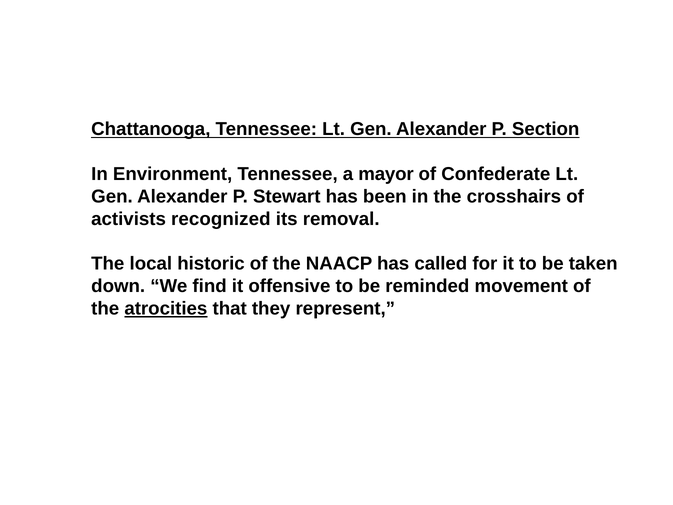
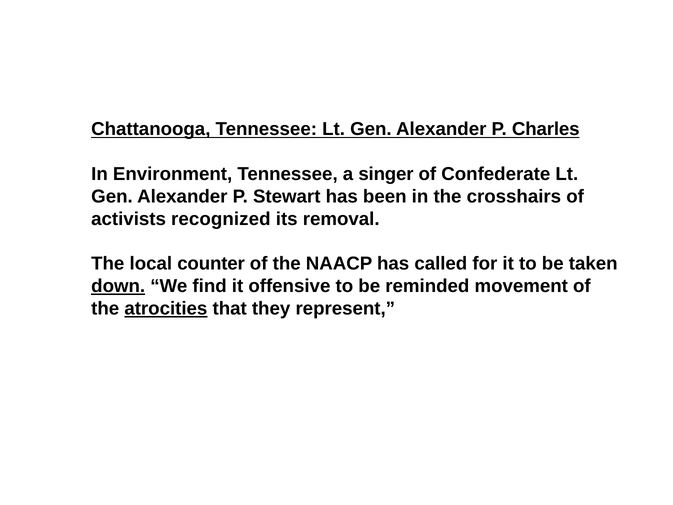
Section: Section -> Charles (546, 129)
mayor: mayor -> singer (386, 174)
historic: historic -> counter (211, 264)
down underline: none -> present (118, 286)
